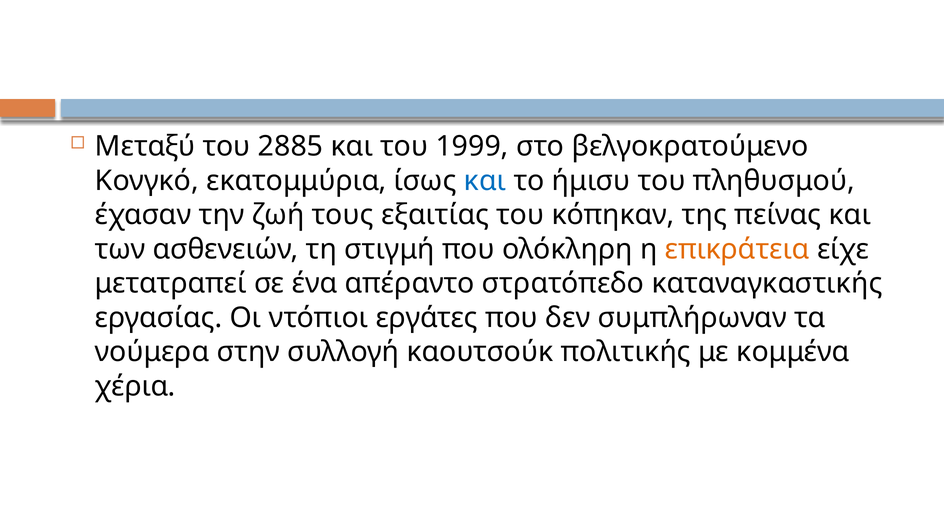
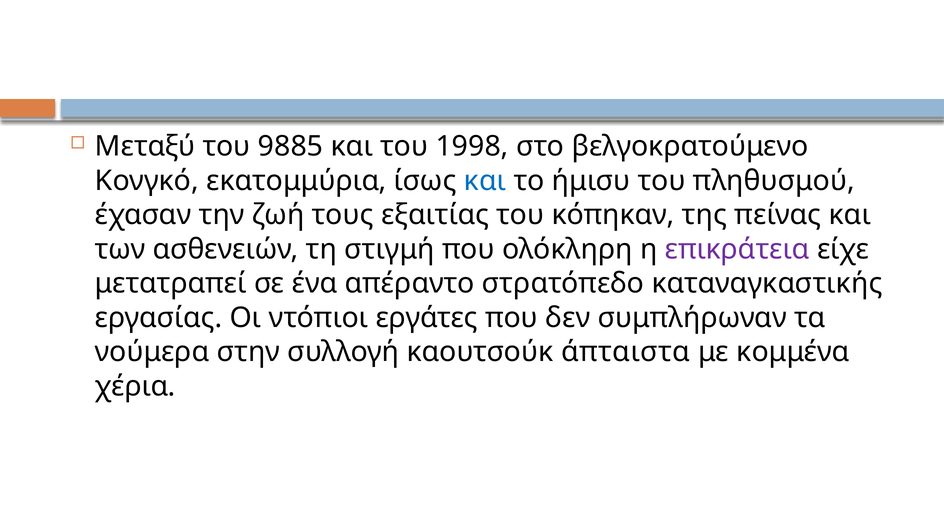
2885: 2885 -> 9885 (291, 146)
1999: 1999 -> 1998 (472, 146)
επικράτεια colour: orange -> purple (737, 249)
πολιτικής: πολιτικής -> άπταιστα (626, 352)
